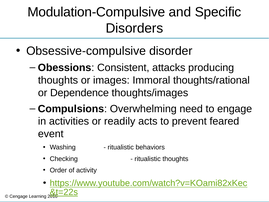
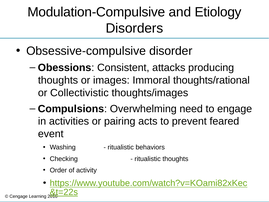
Specific: Specific -> Etiology (218, 12)
Dependence: Dependence -> Collectivistic (79, 93)
readily: readily -> pairing (120, 121)
